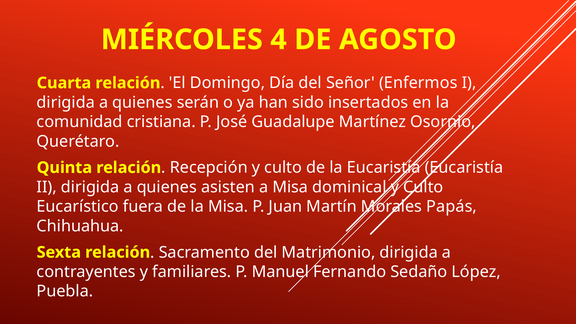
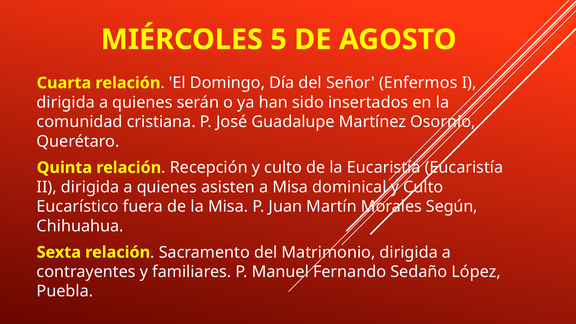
4: 4 -> 5 (279, 40)
Papás: Papás -> Según (452, 207)
